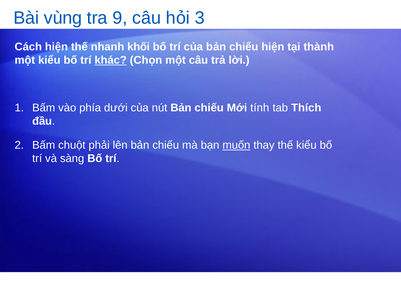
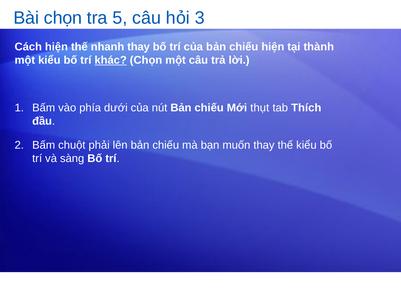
vùng: vùng -> chọn (63, 18)
9: 9 -> 5 (120, 18)
nhanh khối: khối -> thay (139, 47)
tính: tính -> thụt (260, 108)
muốn underline: present -> none (236, 145)
